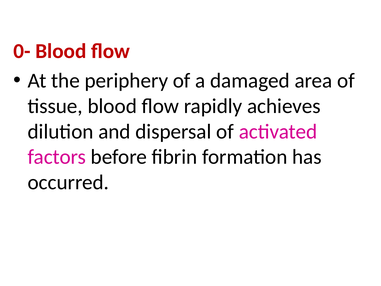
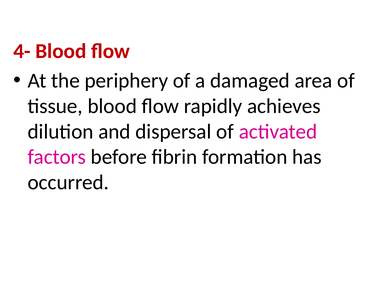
0-: 0- -> 4- (22, 51)
